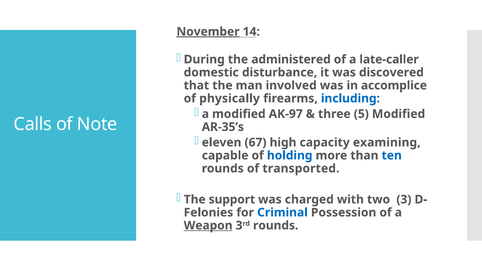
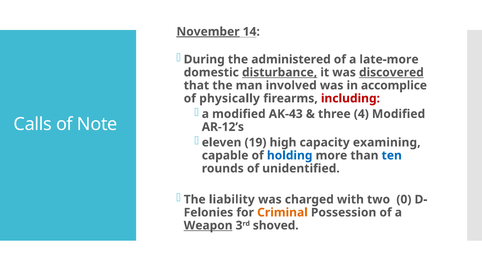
late-caller: late-caller -> late-more (389, 59)
disturbance underline: none -> present (280, 72)
discovered underline: none -> present (391, 72)
including colour: blue -> red (350, 98)
AK-97: AK-97 -> AK-43 (286, 114)
5: 5 -> 4 (361, 114)
AR-35’s: AR-35’s -> AR-12’s (223, 127)
67: 67 -> 19 (255, 143)
transported: transported -> unidentified (301, 169)
support: support -> liability (232, 200)
two 3: 3 -> 0 (404, 200)
Criminal colour: blue -> orange (282, 213)
rounds: rounds -> shoved (276, 226)
